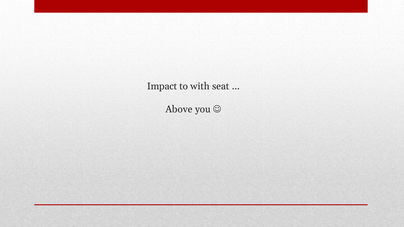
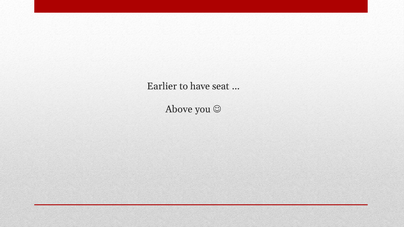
Impact: Impact -> Earlier (162, 86)
with: with -> have (200, 86)
